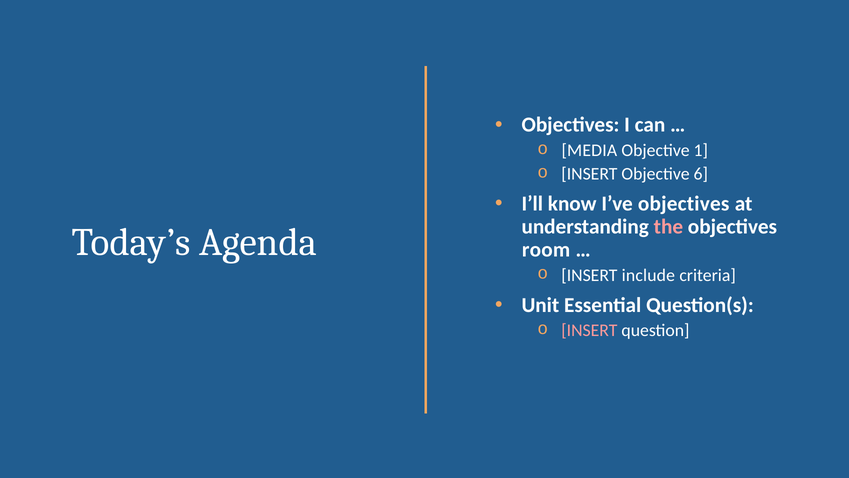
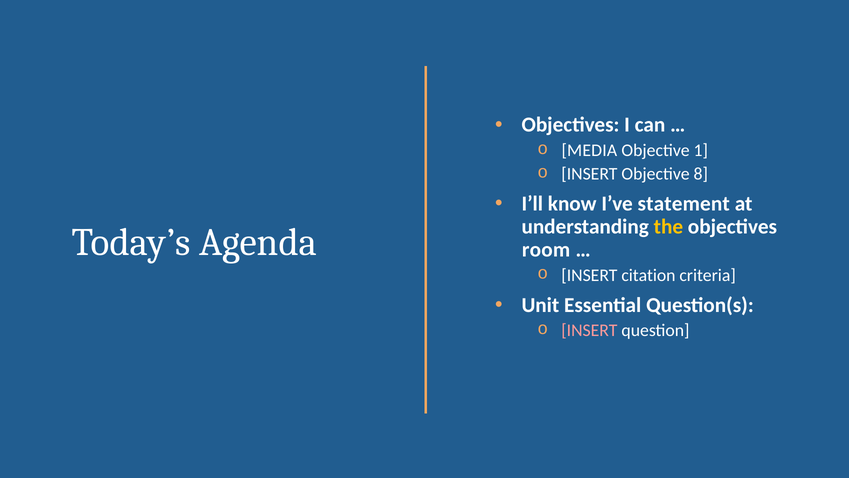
6: 6 -> 8 (701, 174)
I’ve objectives: objectives -> statement (684, 204)
the colour: pink -> yellow (668, 227)
include: include -> citation (648, 275)
